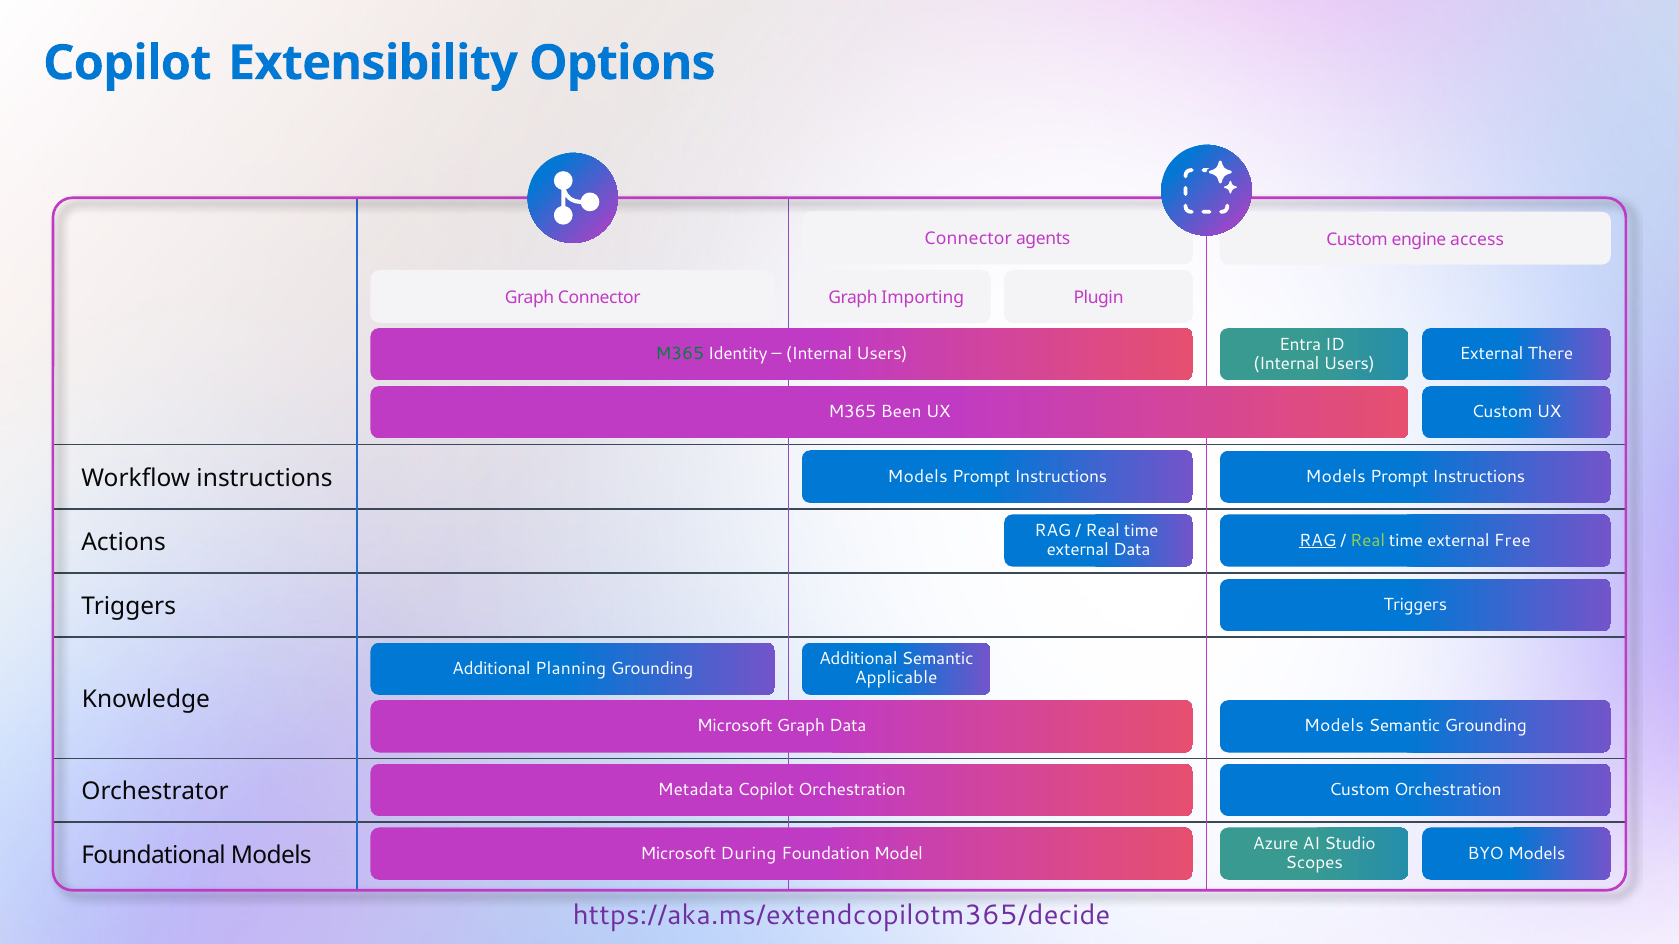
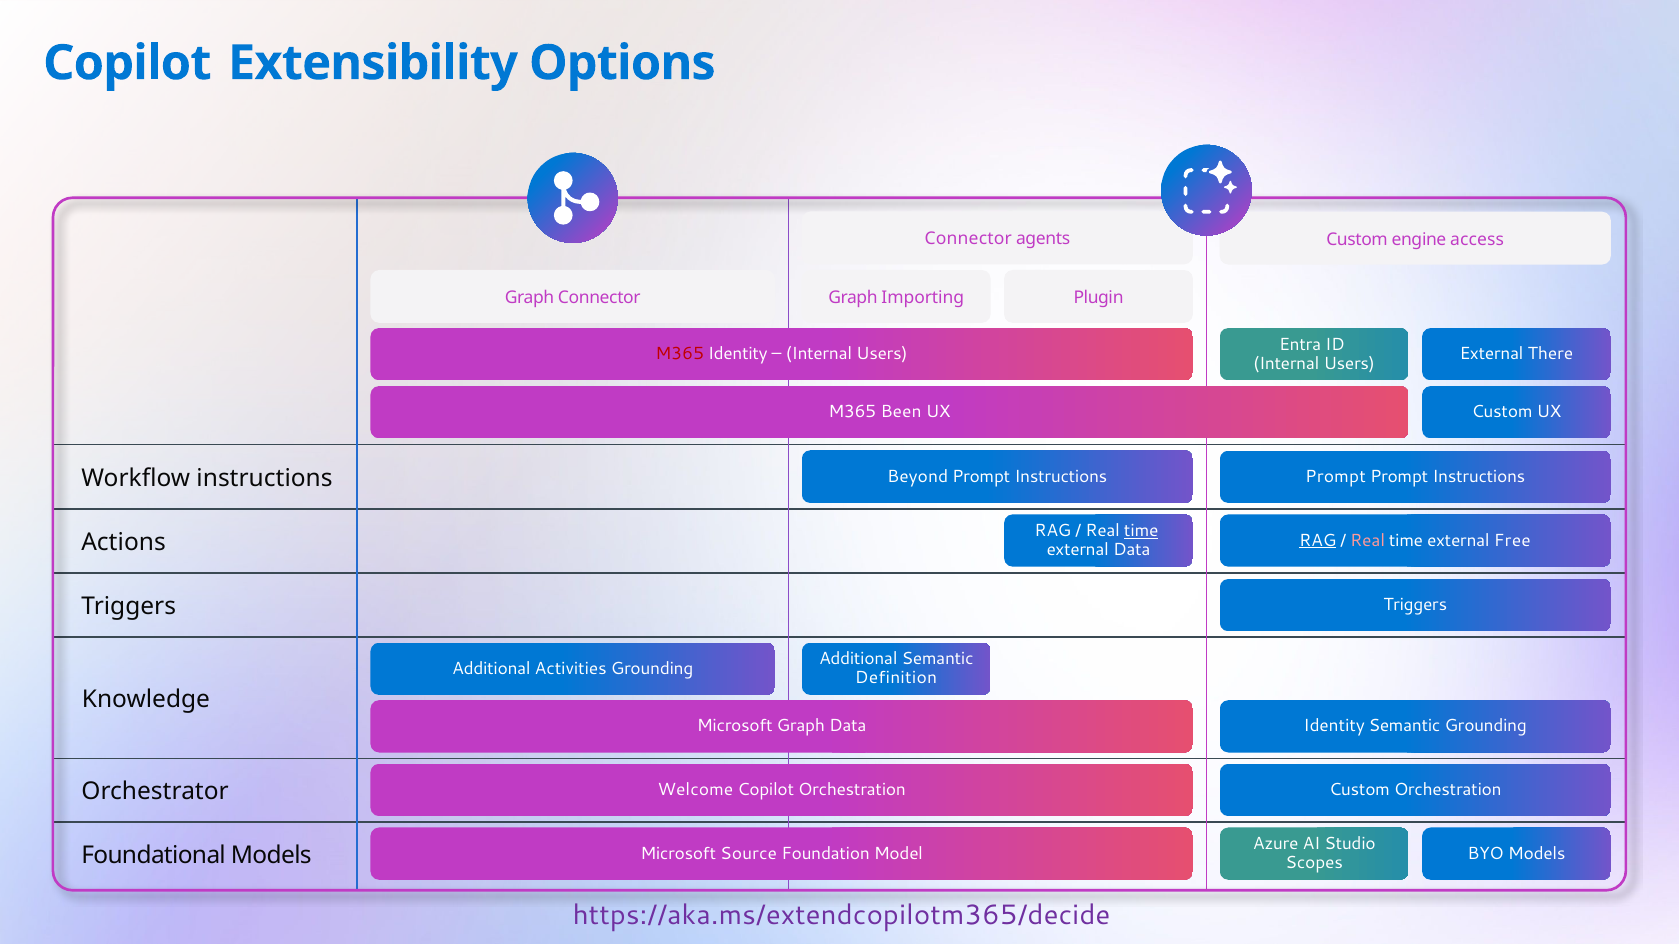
M365 colour: green -> red (680, 354)
Models: Models -> Beyond (918, 477)
Models: Models -> Prompt (1336, 477)
time underline: none -> present (1141, 531)
Real colour: light green -> pink (1368, 541)
Planning: Planning -> Activities (571, 669)
Applicable: Applicable -> Definition (896, 678)
Models: Models -> Identity (1334, 727)
Metadata: Metadata -> Welcome (695, 790)
During: During -> Source (749, 854)
